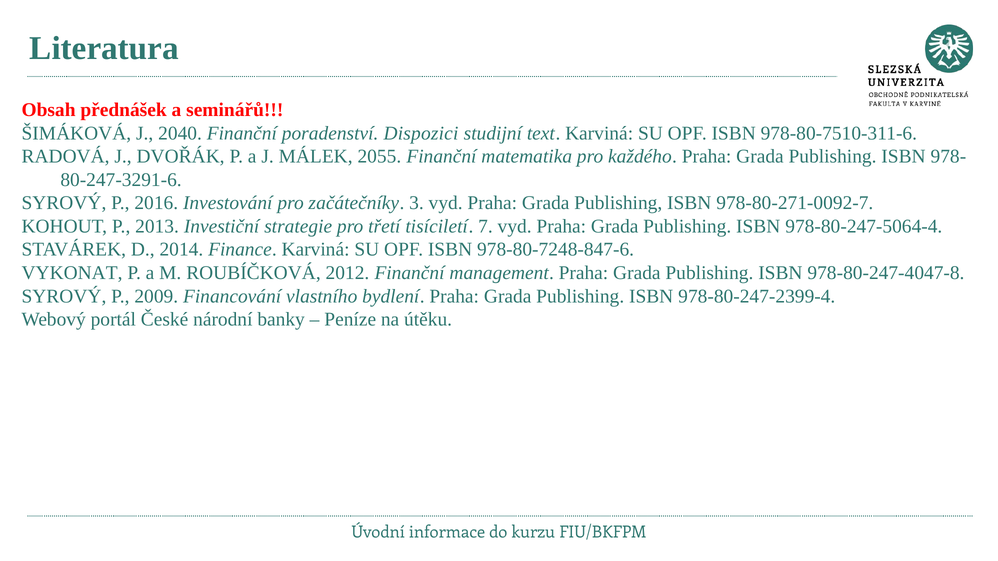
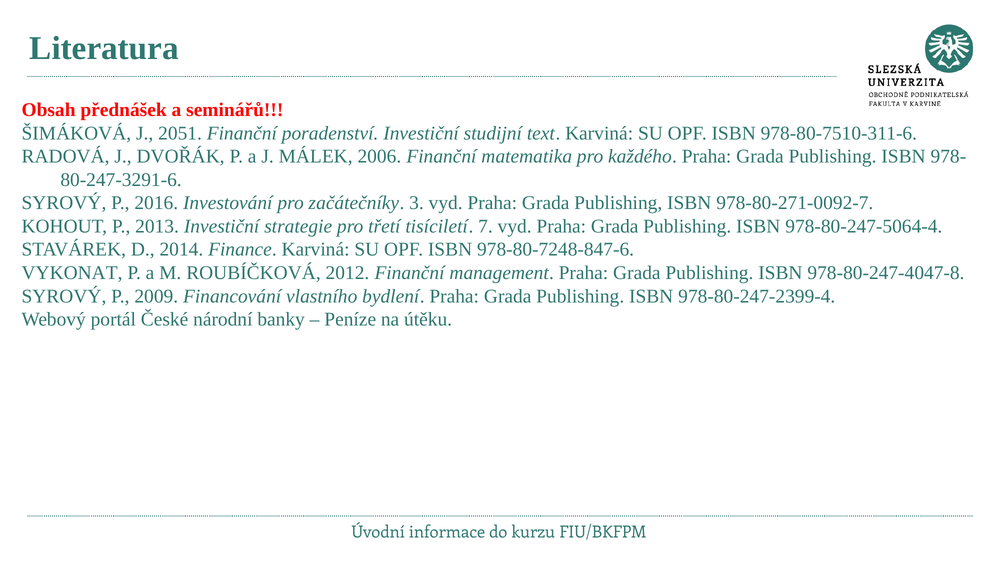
2040: 2040 -> 2051 (180, 133)
poradenství Dispozici: Dispozici -> Investiční (421, 133)
2055: 2055 -> 2006 (379, 157)
